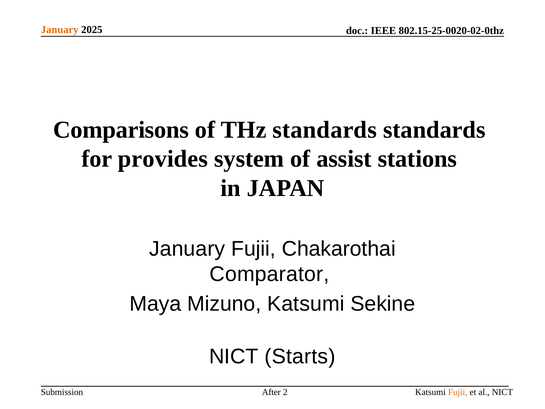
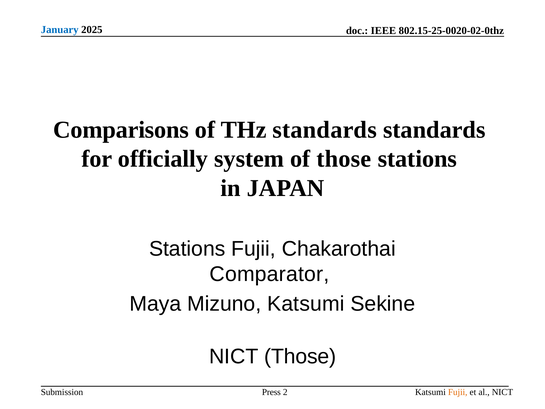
January colour: orange -> blue (60, 30)
provides: provides -> officially (163, 159)
of assist: assist -> those (344, 159)
January: January -> Stations (187, 249)
NICT Starts: Starts -> Those (300, 356)
After: After -> Press (271, 392)
